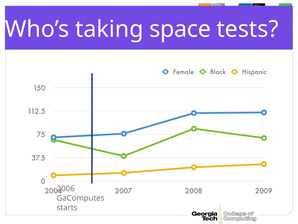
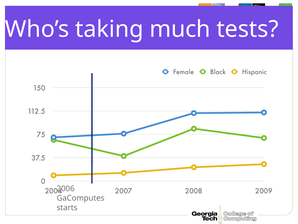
space: space -> much (180, 29)
